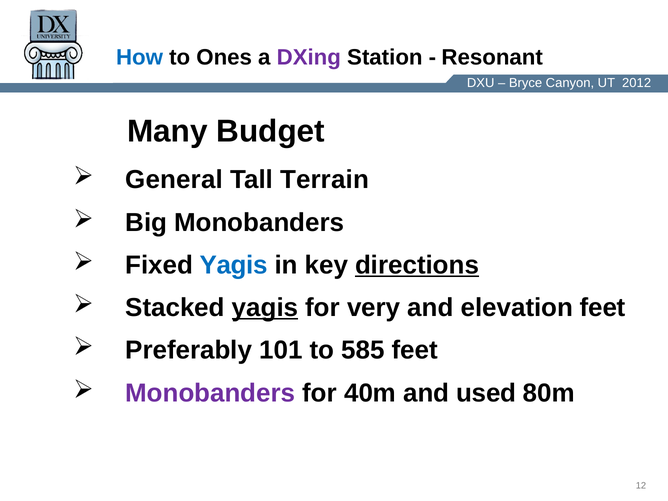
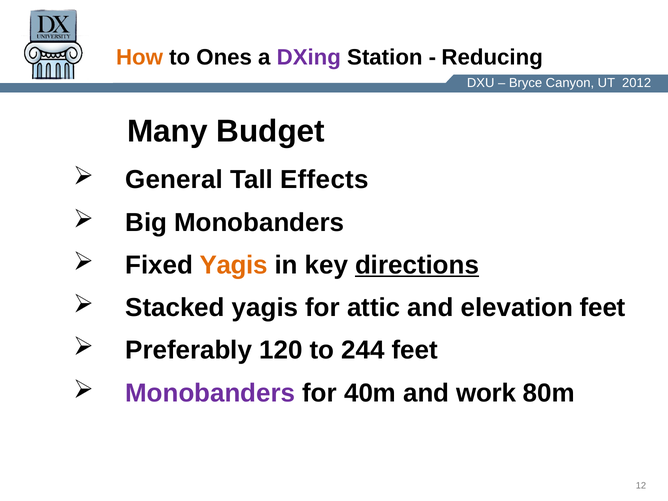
How colour: blue -> orange (140, 57)
Resonant: Resonant -> Reducing (492, 57)
Terrain: Terrain -> Effects (324, 180)
Yagis colour: blue -> orange (234, 265)
yagis underline: present -> none (265, 308)
very: very -> attic (374, 308)
101: 101 -> 120 (281, 350)
585: 585 -> 244 (363, 350)
used: used -> work (486, 393)
